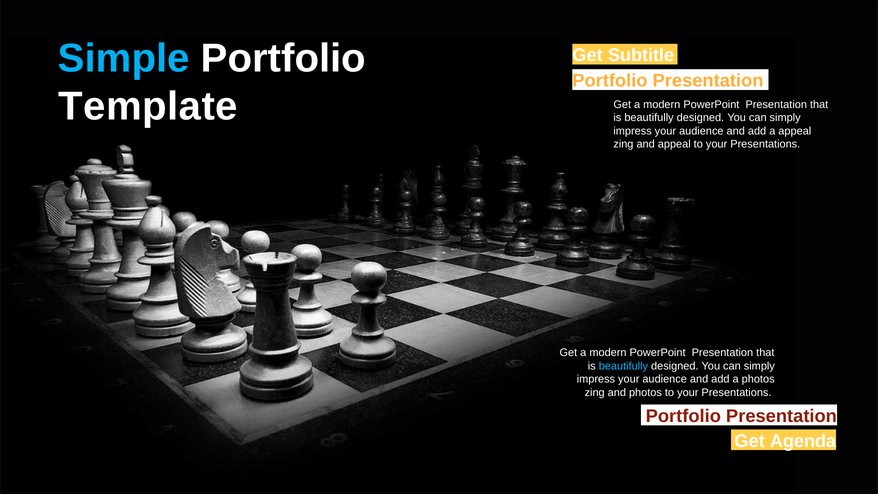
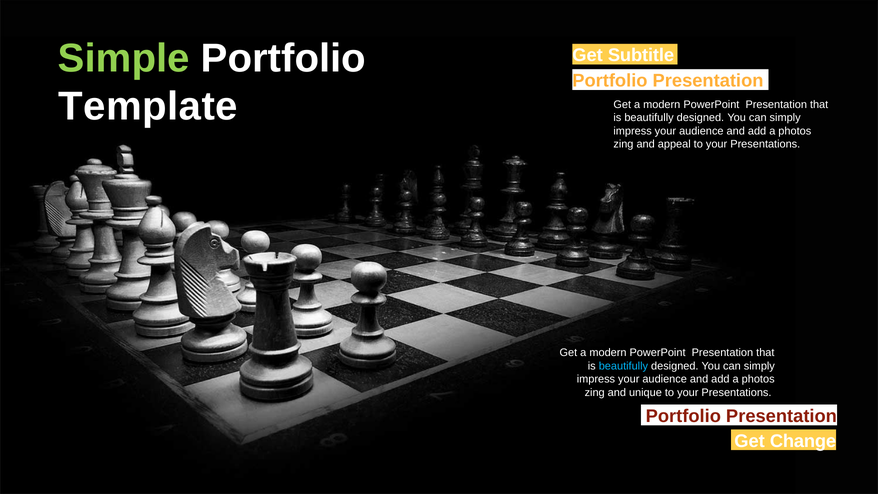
Simple colour: light blue -> light green (124, 58)
appeal: appeal -> photos (795, 131)
and photos: photos -> unique (645, 392)
Agenda: Agenda -> Change (803, 441)
